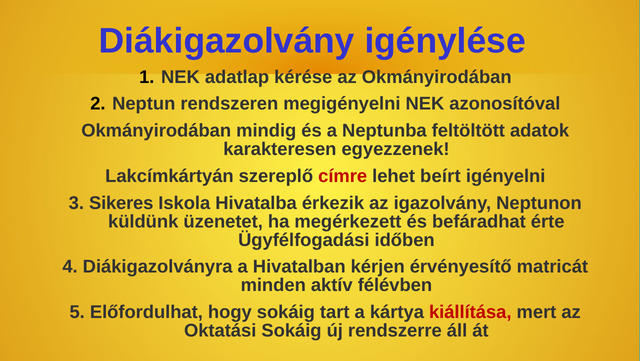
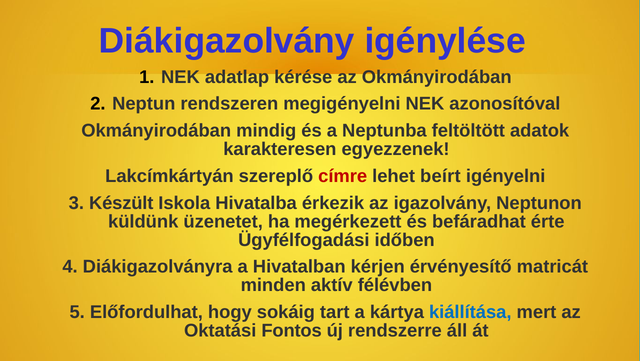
Sikeres: Sikeres -> Készült (121, 203)
kiállítása colour: red -> blue (470, 312)
Oktatási Sokáig: Sokáig -> Fontos (292, 331)
